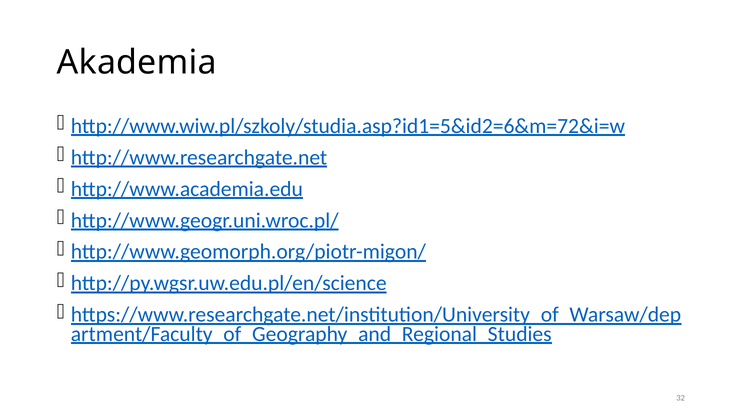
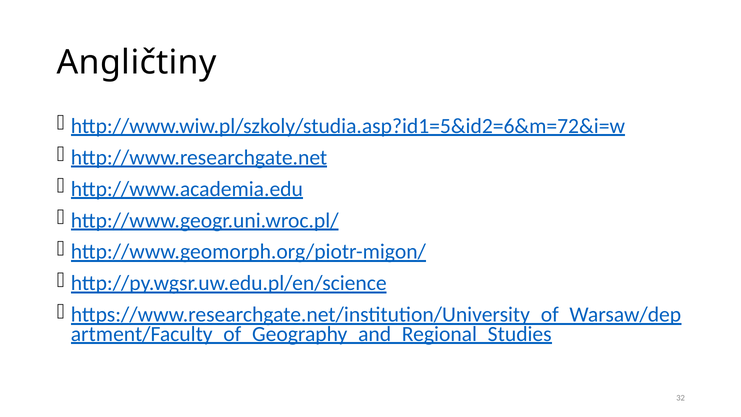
Akademia: Akademia -> Angličtiny (137, 62)
